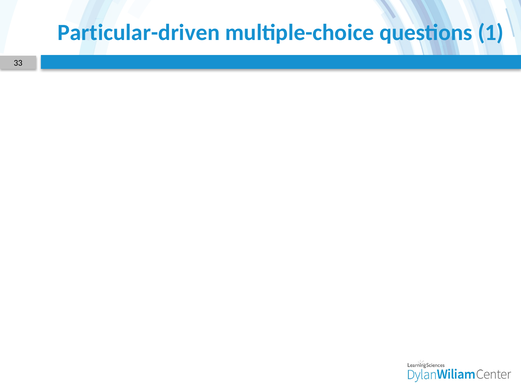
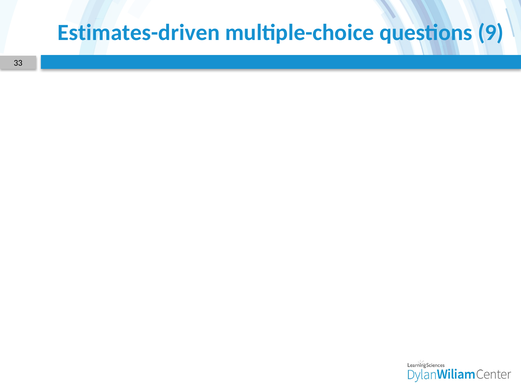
Particular-driven: Particular-driven -> Estimates-driven (139, 33)
1: 1 -> 9 (491, 33)
